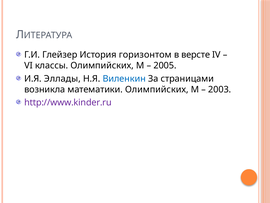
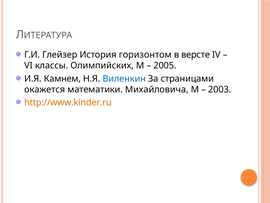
Эллады: Эллады -> Камнем (62, 78)
возникла: возникла -> окажется (45, 89)
математики Олимпийских: Олимпийских -> Михайловича (157, 89)
http://www.kinder.ru colour: purple -> orange (68, 102)
